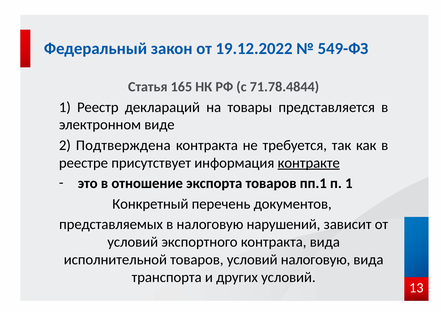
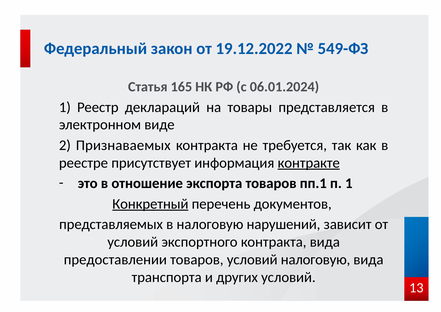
71.78.4844: 71.78.4844 -> 06.01.2024 (284, 87)
Подтверждена: Подтверждена -> Признаваемых (123, 145)
Конкретный underline: none -> present (150, 204)
исполнительной: исполнительной -> предоставлении (115, 259)
